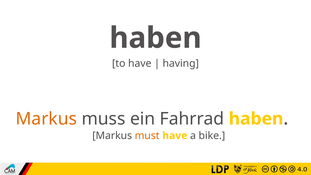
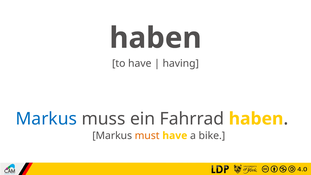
Markus colour: orange -> blue (46, 119)
